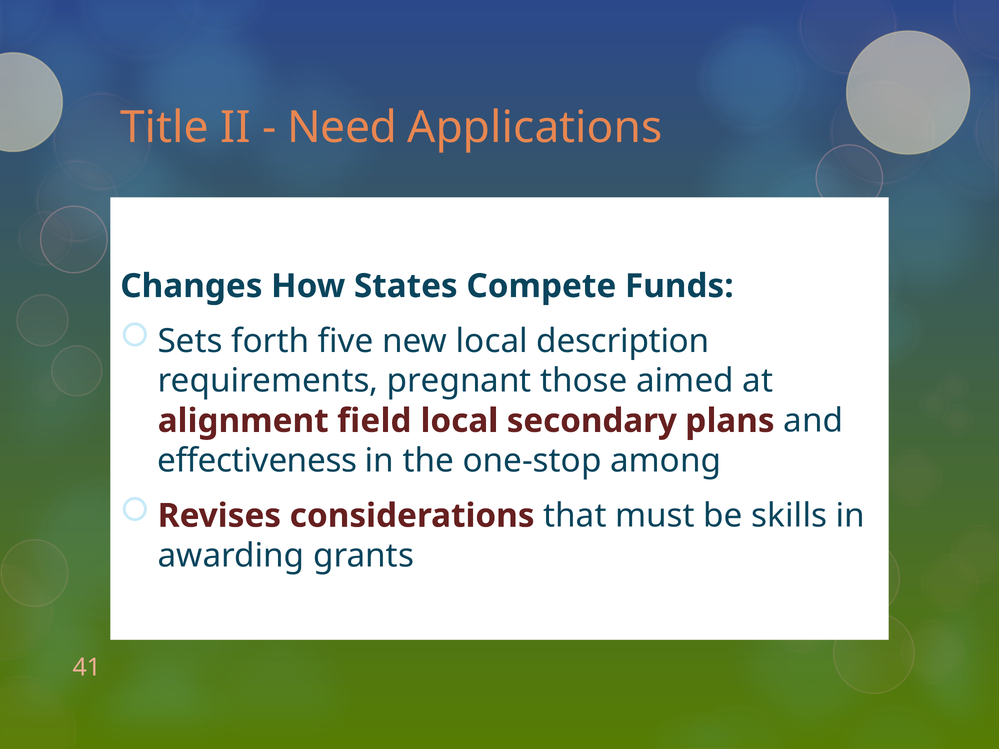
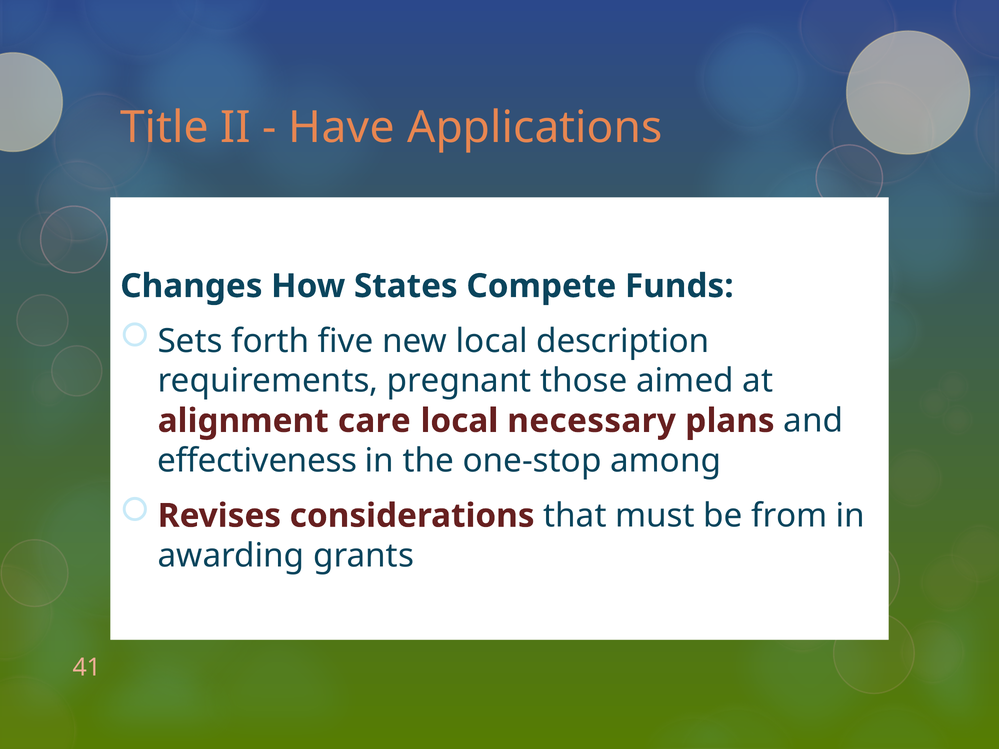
Need: Need -> Have (342, 127)
field: field -> care (374, 421)
secondary: secondary -> necessary (592, 421)
skills: skills -> from (789, 516)
